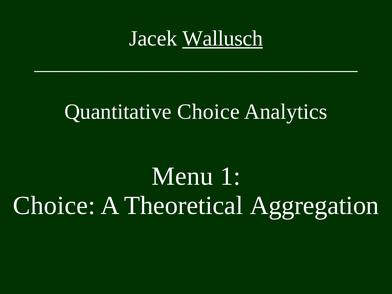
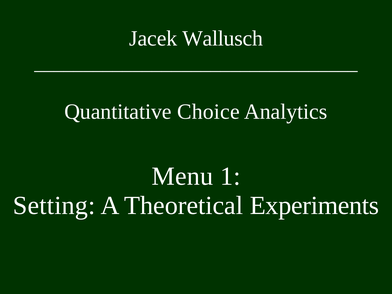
Wallusch underline: present -> none (223, 38)
Choice: Choice -> Setting (54, 206)
Aggregation: Aggregation -> Experiments (314, 206)
